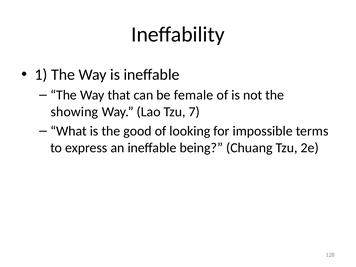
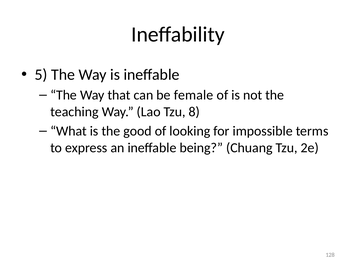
1: 1 -> 5 (41, 75)
showing: showing -> teaching (74, 112)
7: 7 -> 8 (194, 112)
